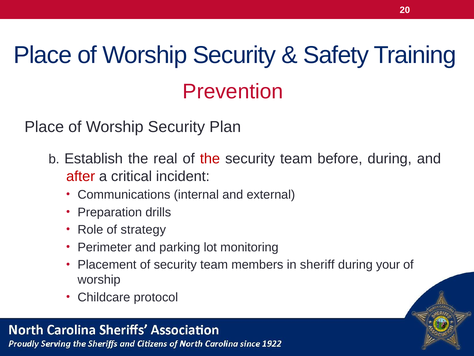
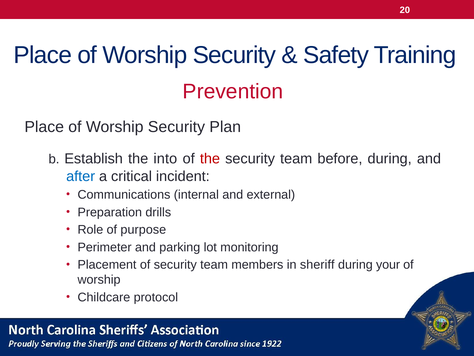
real: real -> into (165, 159)
after colour: red -> blue (81, 176)
strategy: strategy -> purpose (143, 230)
